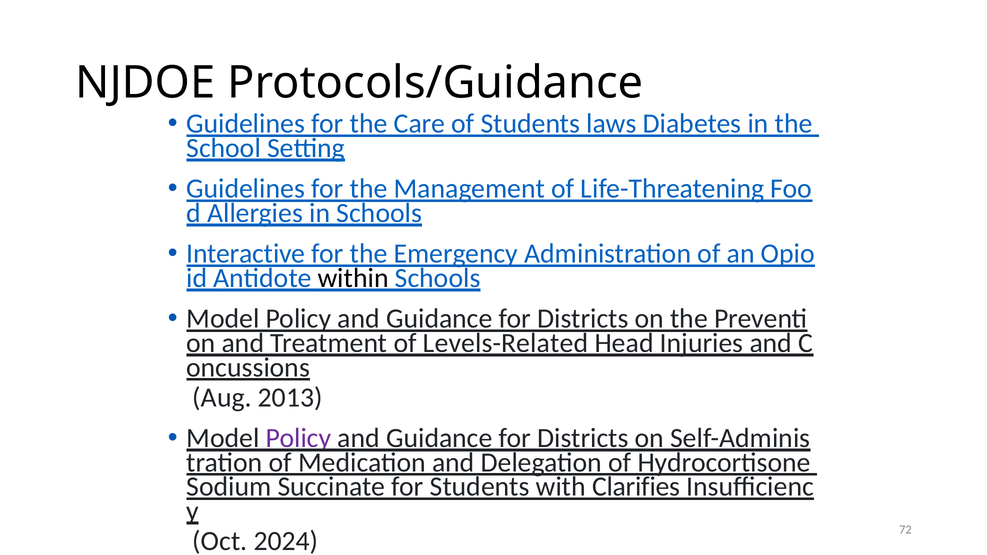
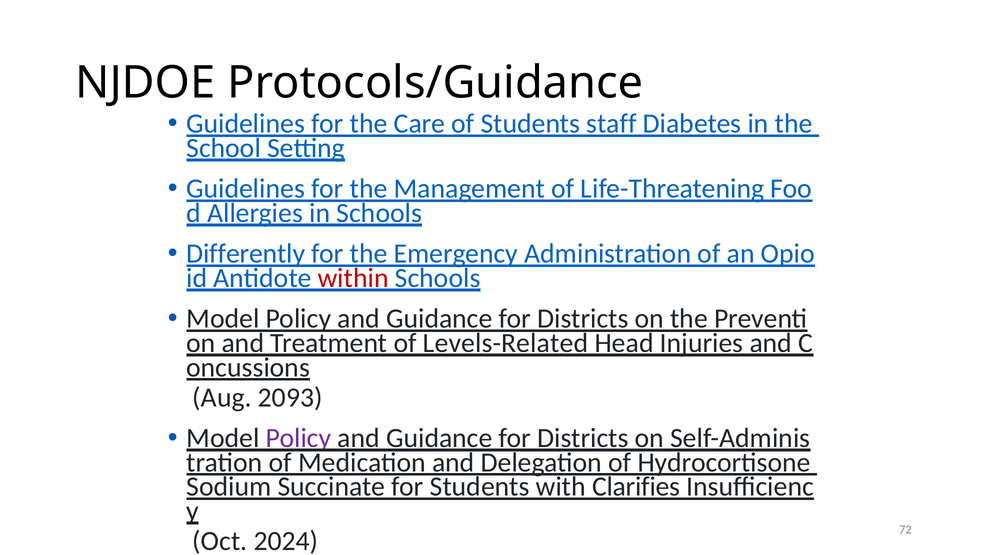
laws: laws -> staff (611, 124)
Interactive: Interactive -> Differently (246, 254)
within colour: black -> red (353, 278)
2013: 2013 -> 2093 (290, 398)
